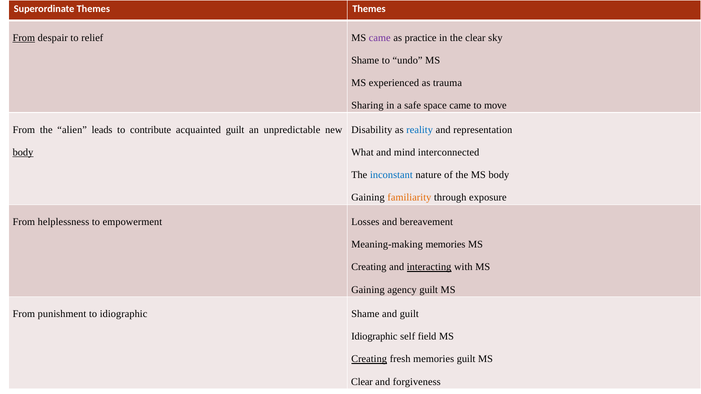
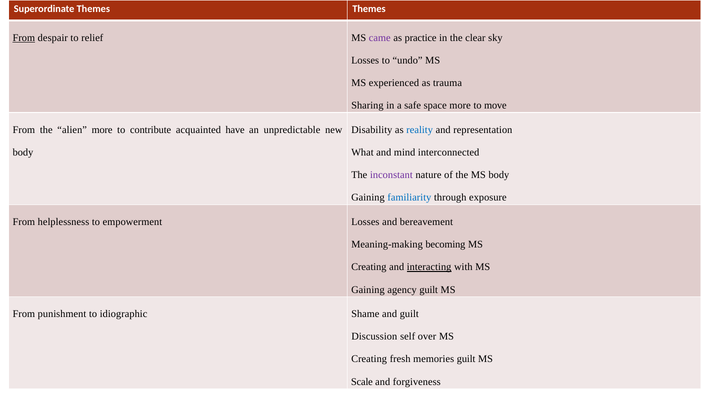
Shame: Shame -> Losses (365, 60)
space came: came -> more (460, 106)
alien leads: leads -> more (102, 130)
acquainted guilt: guilt -> have (235, 130)
body underline: present -> none (23, 153)
inconstant colour: blue -> purple (391, 175)
familiarity colour: orange -> blue (409, 198)
Meaning-making memories: memories -> becoming (445, 245)
Idiographic: Idiographic -> Discussion (374, 337)
field: field -> over (427, 337)
Creating underline: present -> none (369, 359)
Clear: Clear -> Scale (362, 382)
